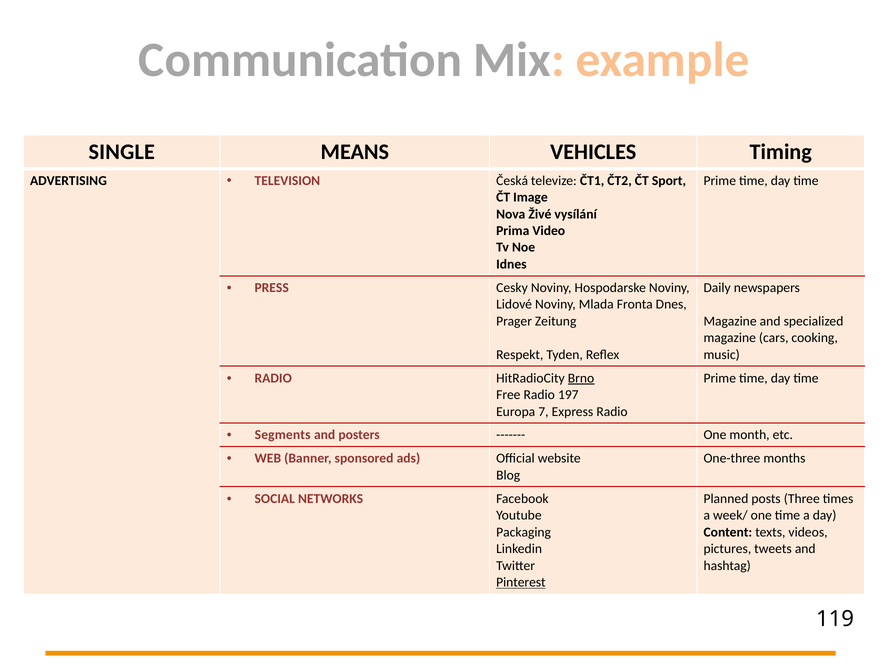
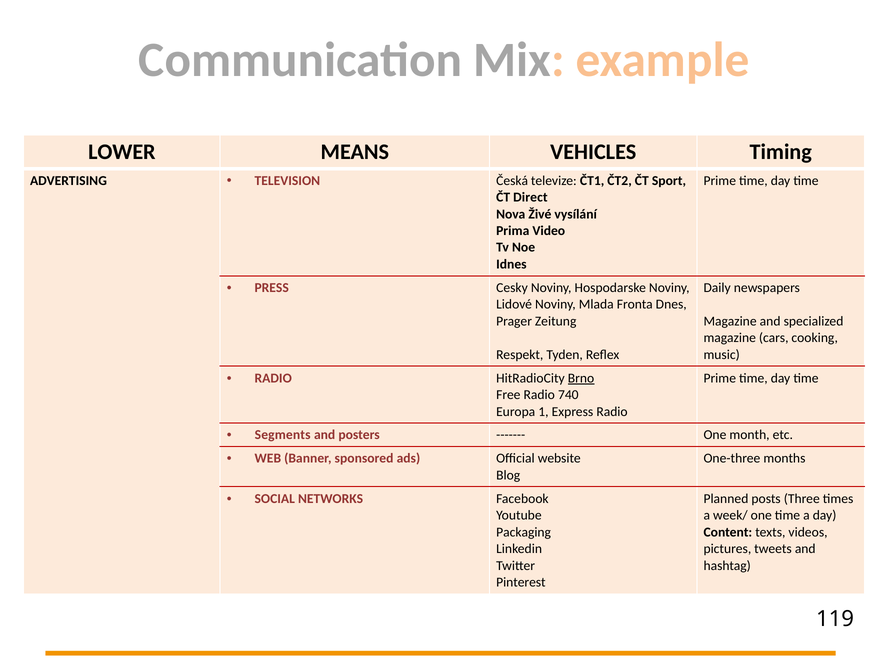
SINGLE: SINGLE -> LOWER (122, 152)
Image: Image -> Direct (530, 197)
197: 197 -> 740 (568, 395)
7: 7 -> 1 (543, 412)
Pinterest underline: present -> none (521, 582)
